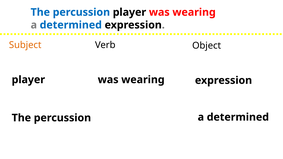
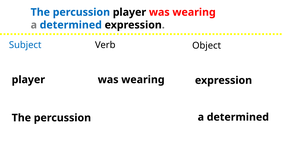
Subject colour: orange -> blue (25, 45)
